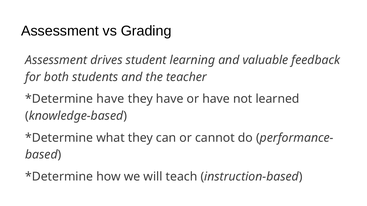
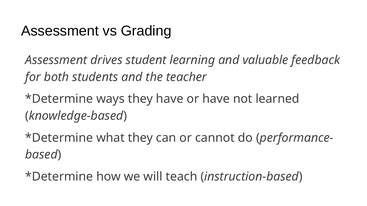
have: have -> ways (111, 99)
